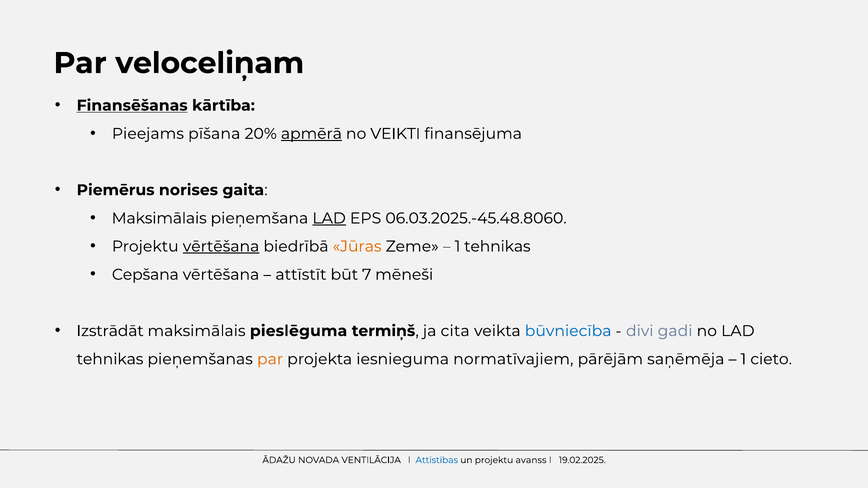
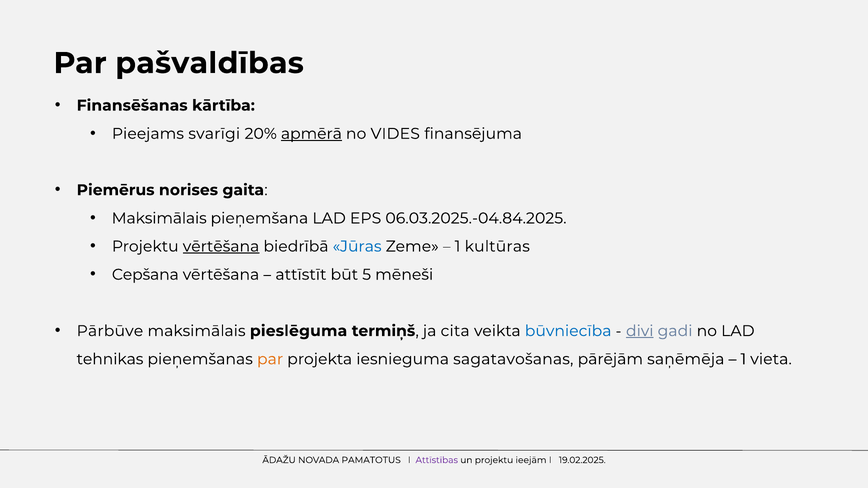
veloceliņam: veloceliņam -> pašvaldības (210, 63)
Finansēšanas underline: present -> none (132, 106)
pīšana: pīšana -> svarīgi (214, 134)
VEIKTI: VEIKTI -> VIDES (395, 134)
LAD underline: present -> none (329, 218)
06.03.2025.-45.48.8060: 06.03.2025.-45.48.8060 -> 06.03.2025.-04.84.2025 (476, 218)
Jūras colour: orange -> blue (357, 247)
1 tehnikas: tehnikas -> kultūras (497, 247)
7: 7 -> 5 (367, 275)
Izstrādāt: Izstrādāt -> Pārbūve (110, 331)
divi underline: none -> present (640, 331)
normatīvajiem: normatīvajiem -> sagatavošanas (513, 359)
cieto: cieto -> vieta (771, 359)
VENTILĀCIJA: VENTILĀCIJA -> PAMATOTUS (371, 460)
Attīstības colour: blue -> purple (437, 460)
avanss: avanss -> ieejām (531, 460)
